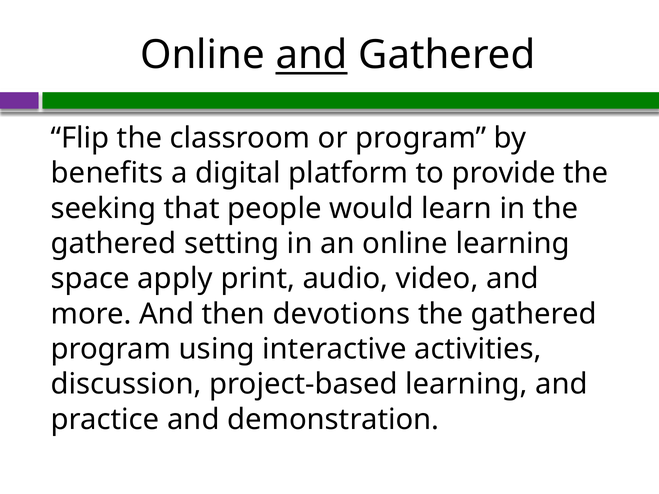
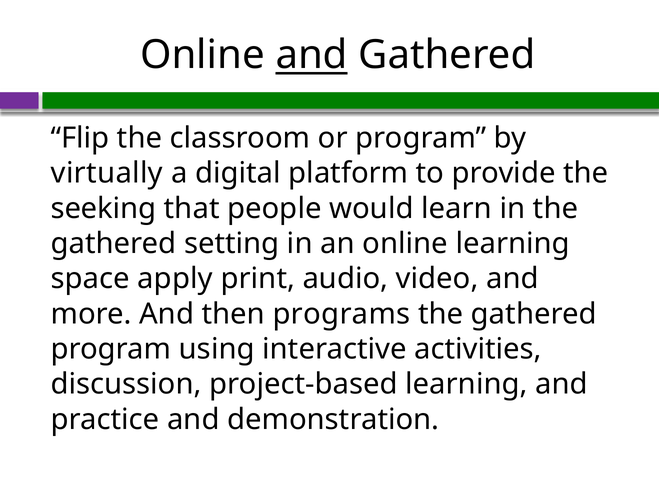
benefits: benefits -> virtually (107, 173)
devotions: devotions -> programs (341, 314)
